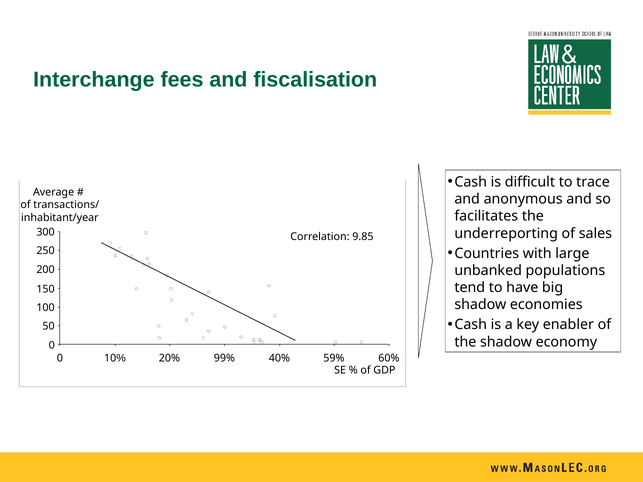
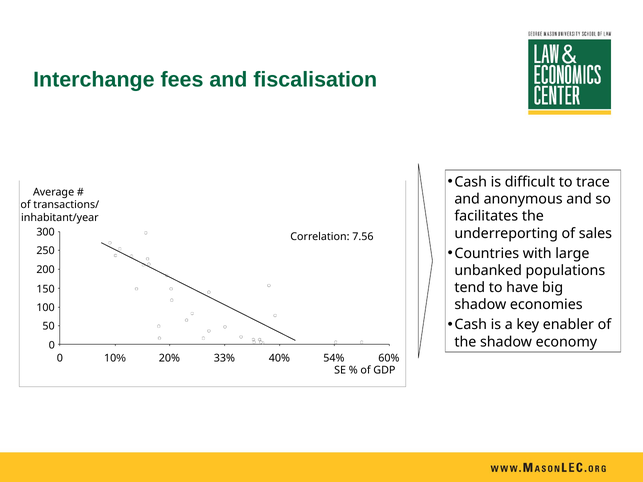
9.85: 9.85 -> 7.56 (363, 237)
99%: 99% -> 33% (224, 358)
59%: 59% -> 54% (334, 358)
